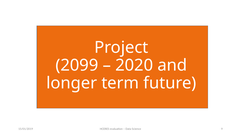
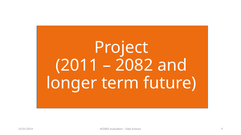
2099: 2099 -> 2011 (77, 65)
2020: 2020 -> 2082 (134, 65)
